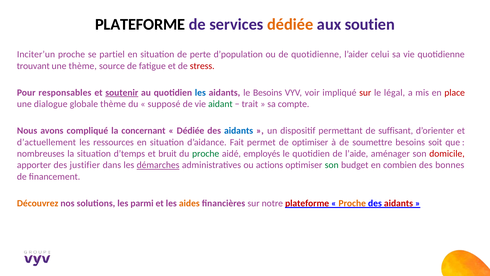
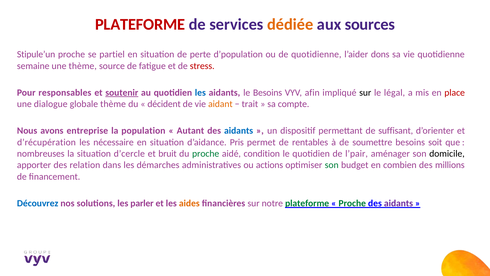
PLATEFORME colour: black -> red (140, 24)
soutien: soutien -> sources (370, 24)
Inciter’un: Inciter’un -> Stipule’un (36, 54)
celui: celui -> dons (380, 54)
trouvant: trouvant -> semaine (33, 66)
voir: voir -> afin (312, 92)
sur colour: red -> black (365, 92)
supposé: supposé -> décident (164, 104)
aidant colour: green -> orange (220, 104)
compliqué: compliqué -> entreprise (87, 131)
concernant: concernant -> population (143, 131)
Dédiée: Dédiée -> Autant (190, 131)
d’actuellement: d’actuellement -> d’récupération (46, 142)
ressources: ressources -> nécessaire (114, 142)
Fait: Fait -> Pris (237, 142)
de optimiser: optimiser -> rentables (310, 142)
d’temps: d’temps -> d’cercle (129, 154)
employés: employés -> condition (262, 154)
l’aide: l’aide -> l’pair (357, 154)
domicile colour: red -> black (447, 154)
justifier: justifier -> relation (85, 165)
démarches underline: present -> none (158, 165)
bonnes: bonnes -> millions (450, 165)
Découvrez colour: orange -> blue (38, 203)
parmi: parmi -> parler (142, 203)
plateforme colour: red -> green (307, 203)
Proche colour: orange -> green (352, 203)
aidants colour: red -> purple (398, 203)
